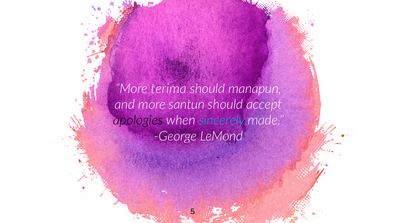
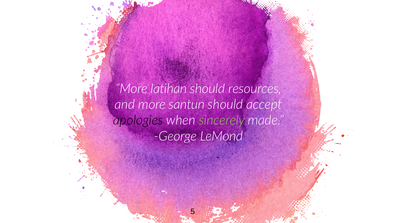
terima: terima -> latihan (169, 89)
manapun: manapun -> resources (255, 89)
sincerely colour: light blue -> light green (222, 121)
